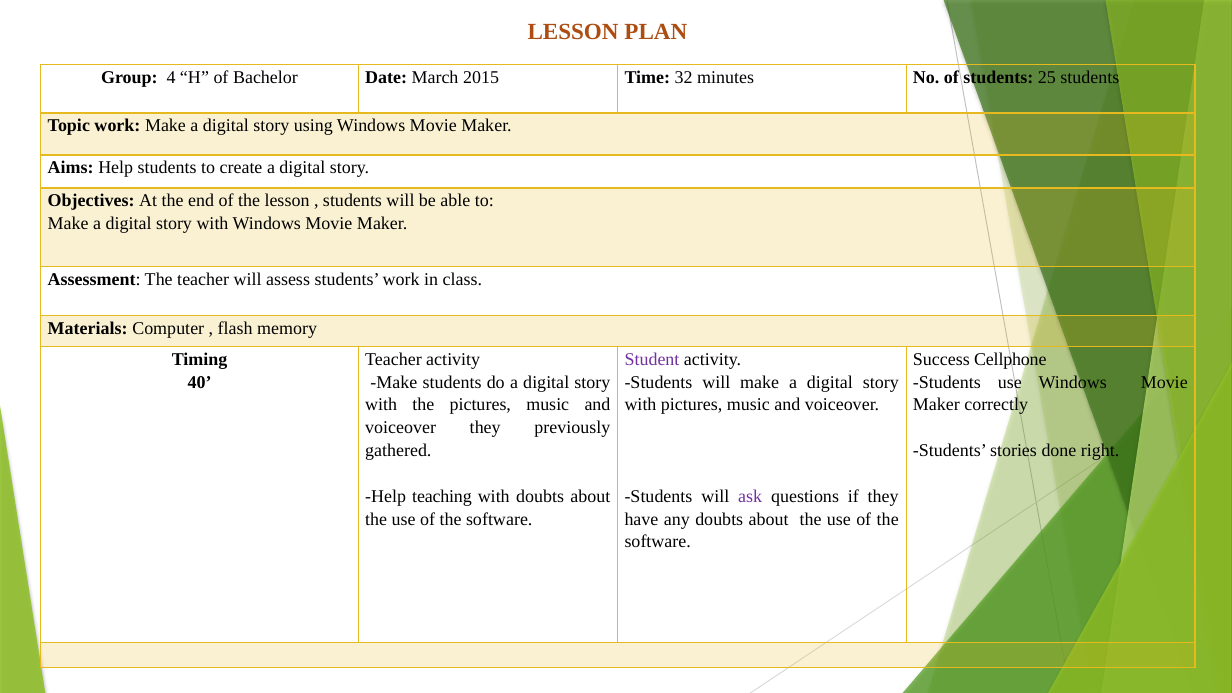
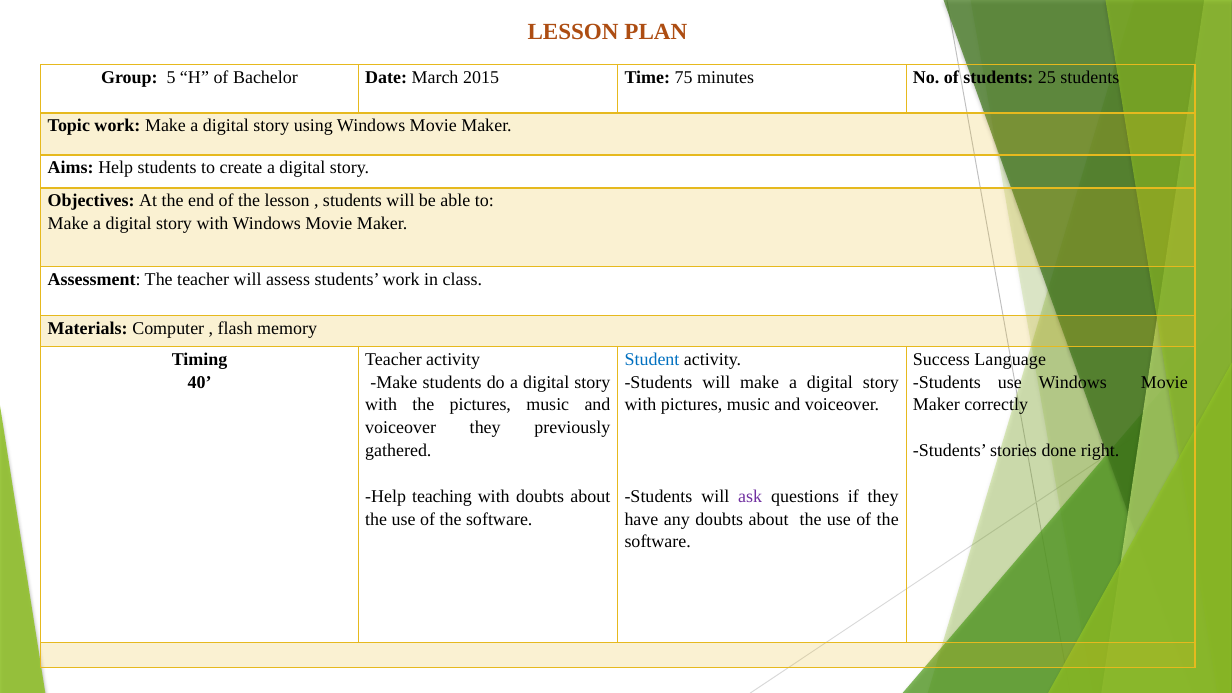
4: 4 -> 5 (171, 78)
32: 32 -> 75 (684, 78)
Student colour: purple -> blue (652, 359)
Cellphone: Cellphone -> Language (1010, 359)
